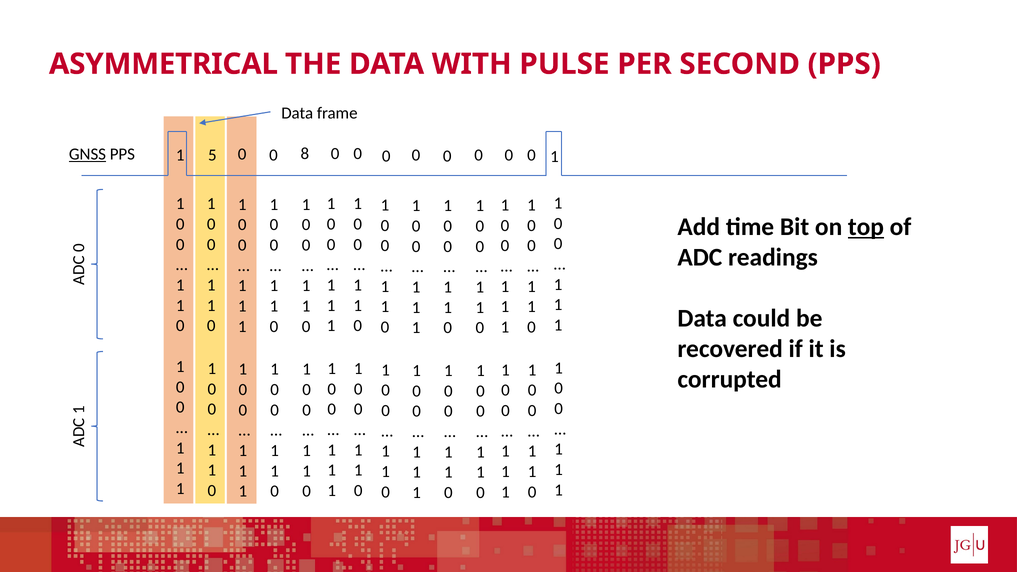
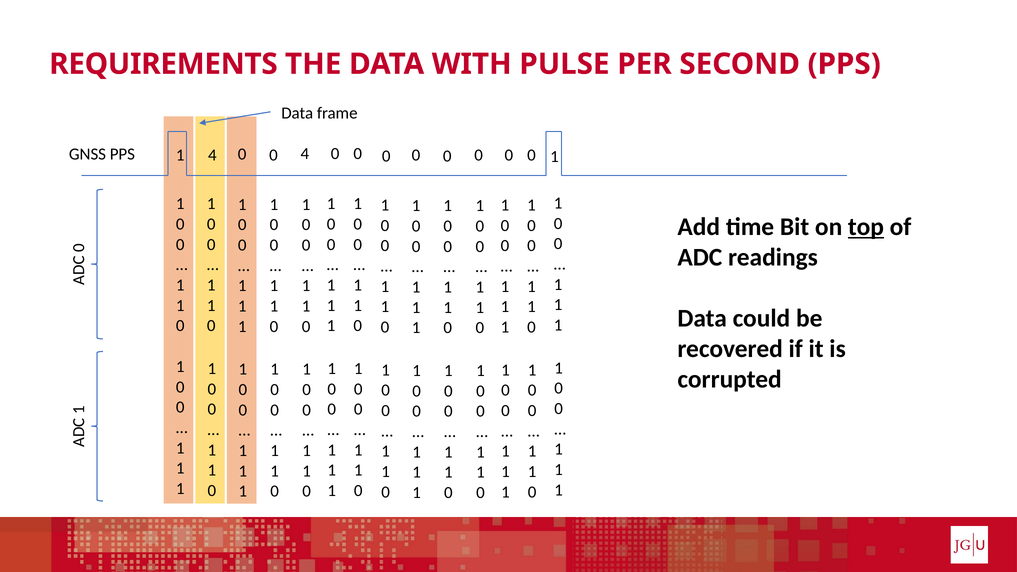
ASYMMETRICAL: ASYMMETRICAL -> REQUIREMENTS (163, 64)
GNSS underline: present -> none (87, 154)
1 5: 5 -> 4 (212, 155)
0 8: 8 -> 4 (305, 154)
